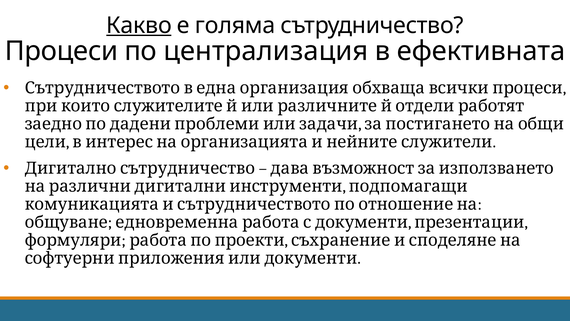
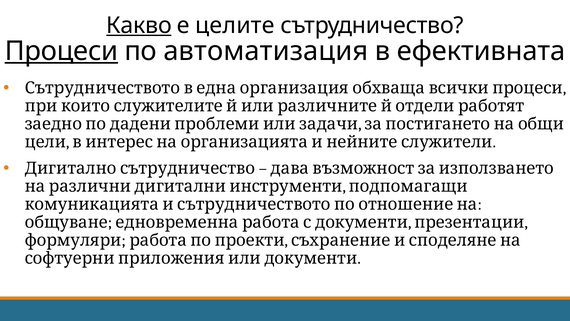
голяма: голяма -> целите (235, 25)
Процеси underline: none -> present (62, 51)
централизация: централизация -> автоматизация (266, 51)
